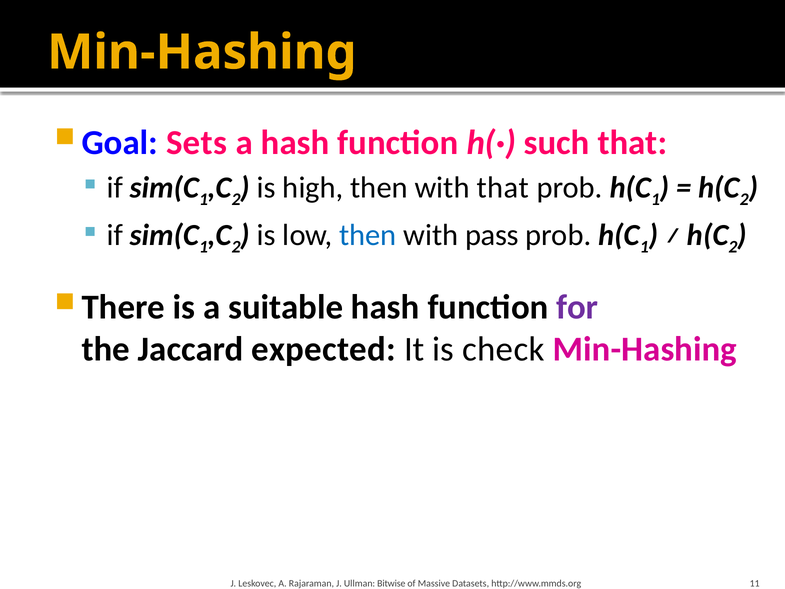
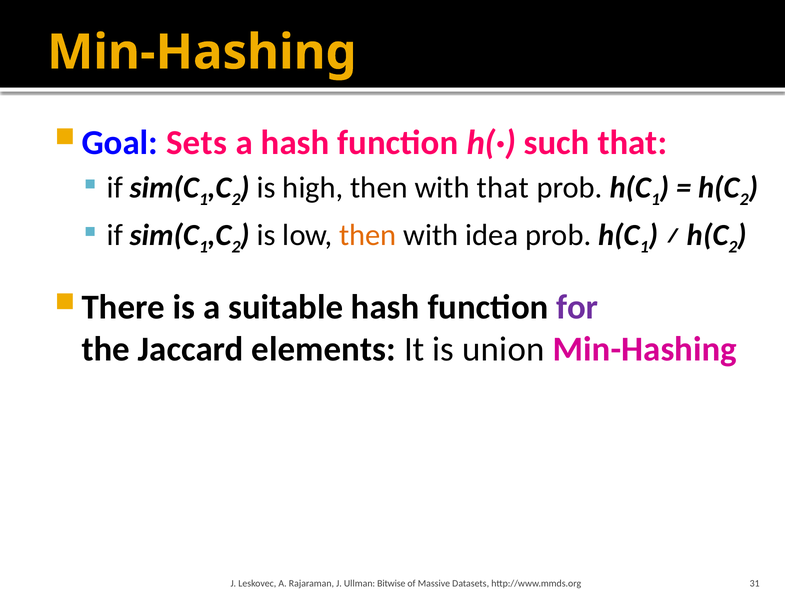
then colour: blue -> orange (368, 235)
pass: pass -> idea (492, 235)
expected: expected -> elements (324, 349)
check: check -> union (503, 349)
11: 11 -> 31 (755, 583)
